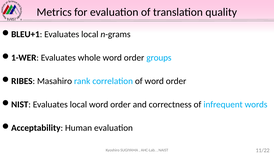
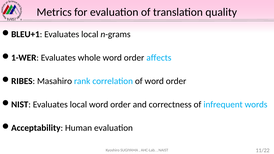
groups: groups -> affects (159, 58)
